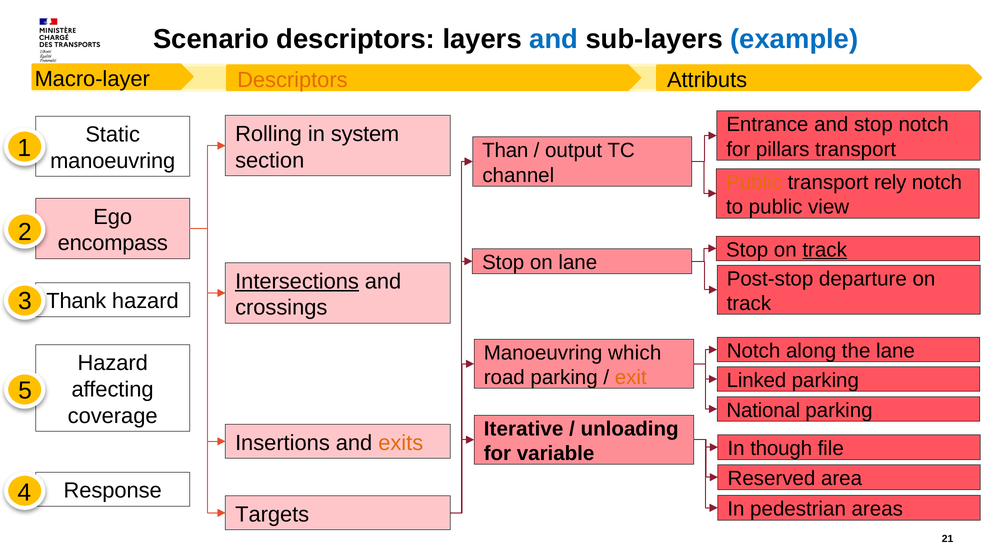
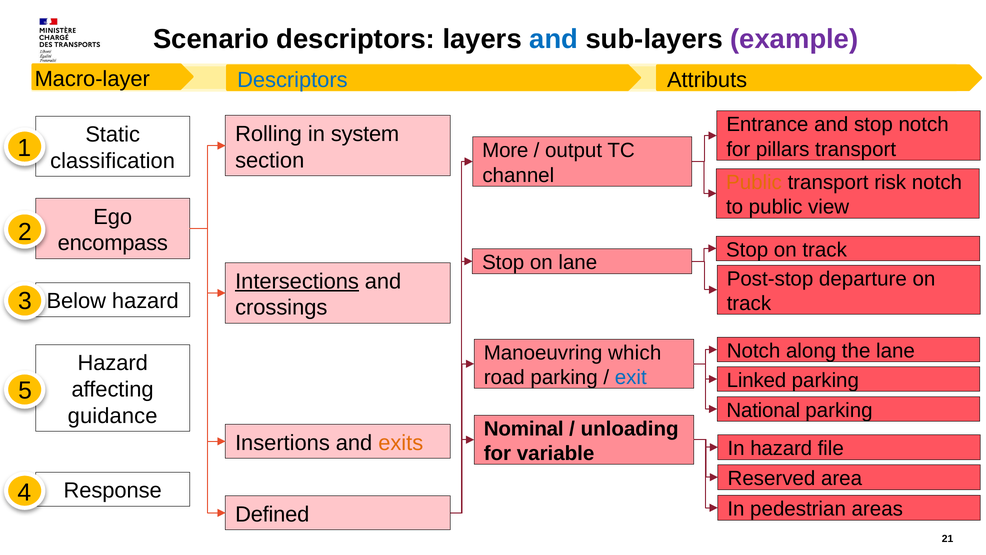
example colour: blue -> purple (794, 39)
Descriptors colour: orange -> blue (292, 80)
Than: Than -> More (505, 150)
manoeuvring: manoeuvring -> classification (113, 161)
rely: rely -> risk (890, 182)
track underline: present -> none (825, 250)
Thank: Thank -> Below (76, 301)
exit colour: orange -> blue (631, 377)
coverage: coverage -> guidance (113, 416)
Iterative: Iterative -> Nominal (524, 429)
In though: though -> hazard (781, 448)
Targets: Targets -> Defined (272, 514)
